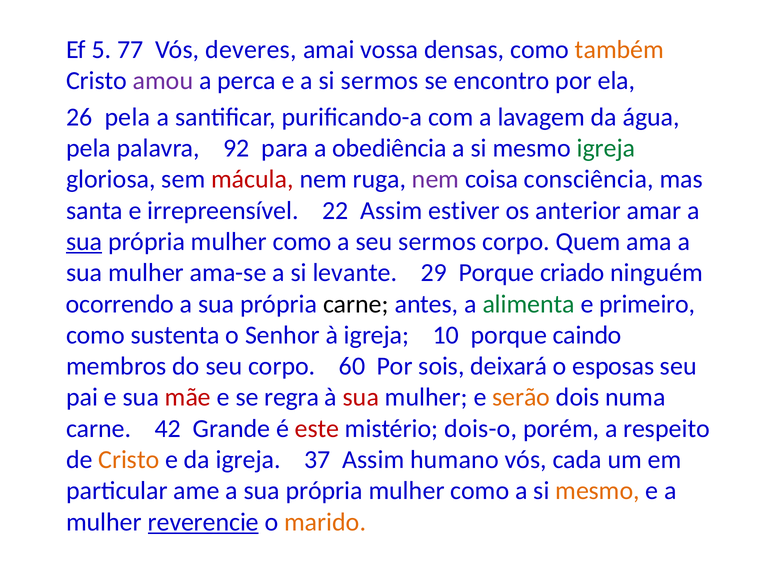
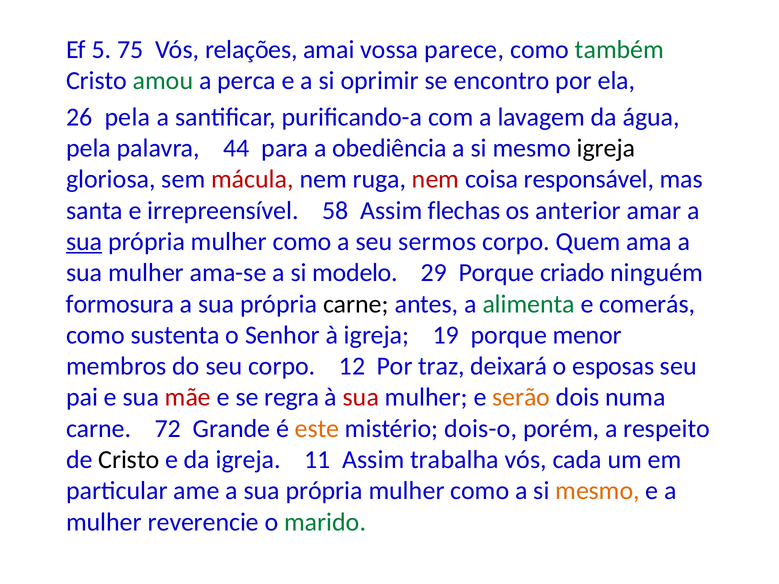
77: 77 -> 75 (130, 50)
deveres: deveres -> relações (251, 50)
densas: densas -> parece (464, 50)
também colour: orange -> green (619, 50)
amou colour: purple -> green (163, 81)
si sermos: sermos -> oprimir (380, 81)
92: 92 -> 44 (236, 148)
igreja colour: green -> black (606, 148)
nem colour: purple -> red (436, 179)
consciência: consciência -> responsável (589, 179)
22: 22 -> 58 (335, 211)
estiver: estiver -> flechas (464, 211)
levante: levante -> modelo (355, 273)
ocorrendo: ocorrendo -> formosura (120, 304)
primeiro: primeiro -> comerás (647, 304)
10: 10 -> 19 (446, 335)
caindo: caindo -> menor (587, 335)
60: 60 -> 12 (352, 366)
sois: sois -> traz (442, 366)
42: 42 -> 72 (168, 429)
este colour: red -> orange (317, 429)
Cristo colour: orange -> black (129, 460)
37: 37 -> 11 (317, 460)
humano: humano -> trabalha (455, 460)
reverencie underline: present -> none (203, 522)
marido colour: orange -> green (325, 522)
